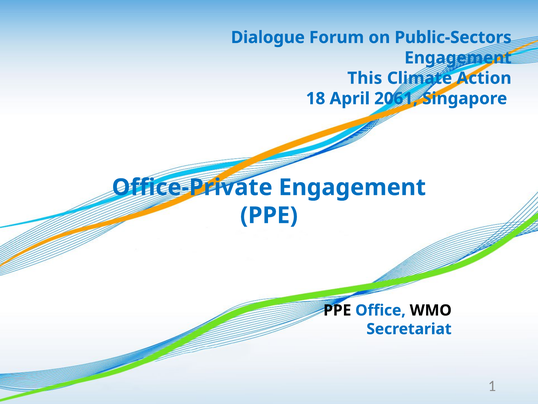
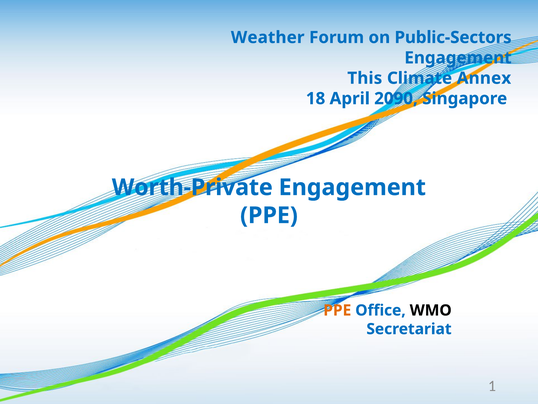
Dialogue: Dialogue -> Weather (268, 37)
Action: Action -> Annex (484, 78)
2061: 2061 -> 2090 (396, 98)
Office-Private: Office-Private -> Worth-Private (192, 187)
PPE colour: black -> orange (337, 310)
